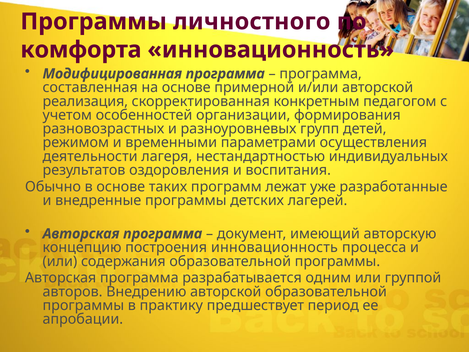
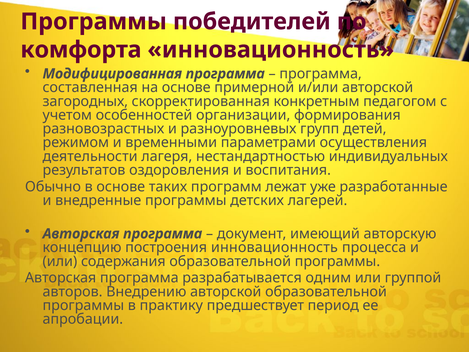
личностного: личностного -> победителей (252, 22)
реализация: реализация -> загородных (85, 101)
